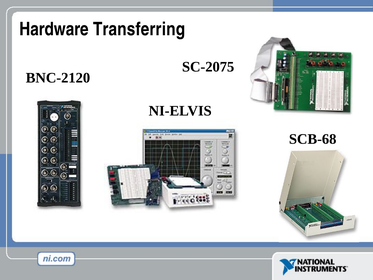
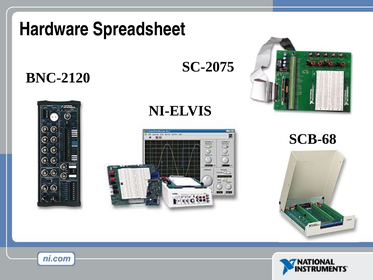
Transferring: Transferring -> Spreadsheet (139, 29)
